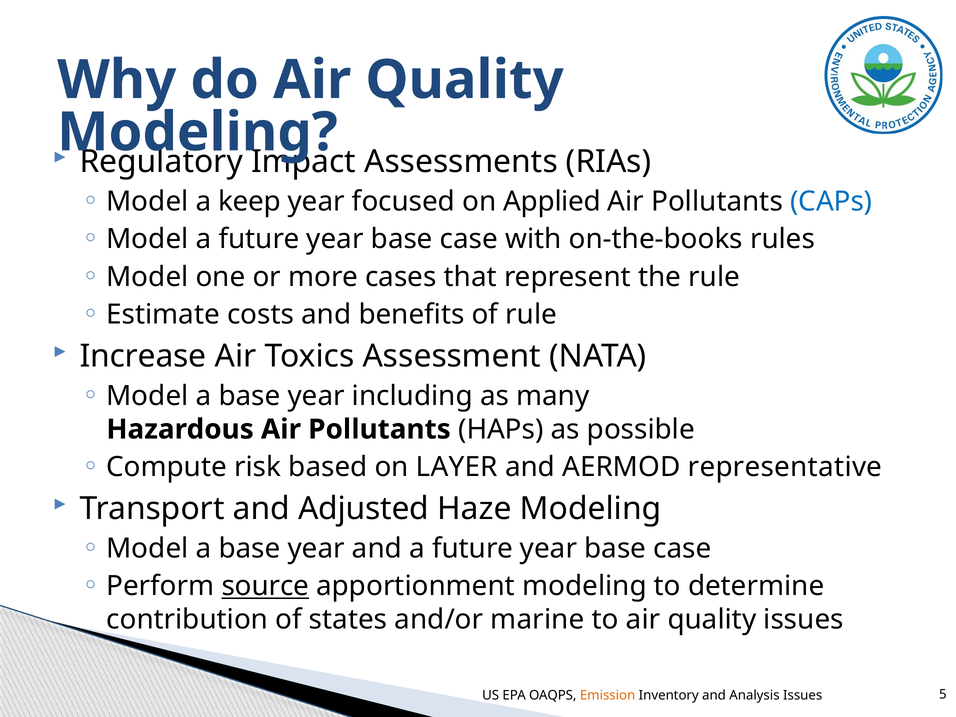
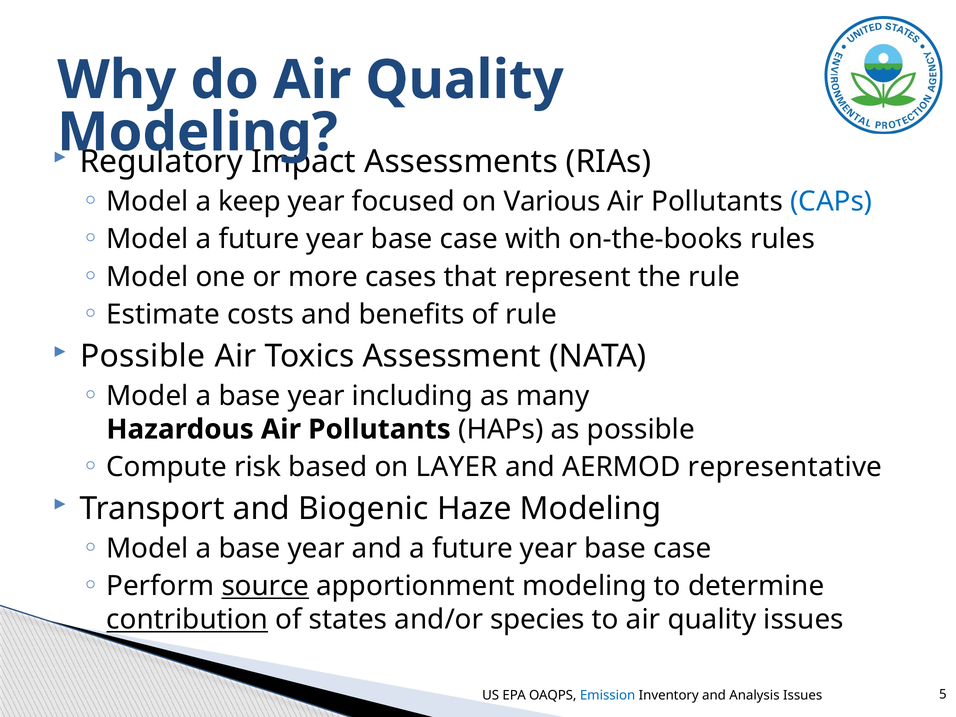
Applied: Applied -> Various (552, 201)
Increase: Increase -> Possible (143, 356)
Adjusted: Adjusted -> Biogenic (363, 509)
contribution underline: none -> present (187, 620)
marine: marine -> species (538, 620)
Emission colour: orange -> blue (608, 696)
